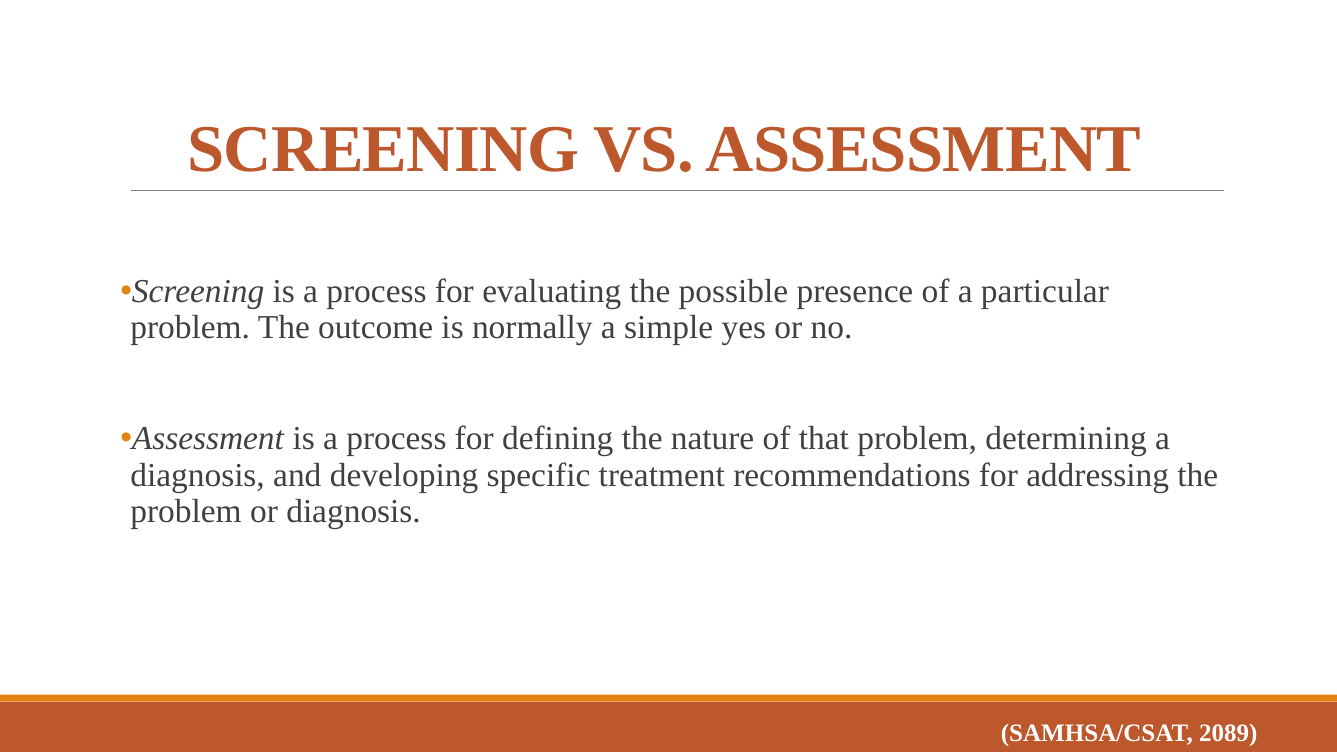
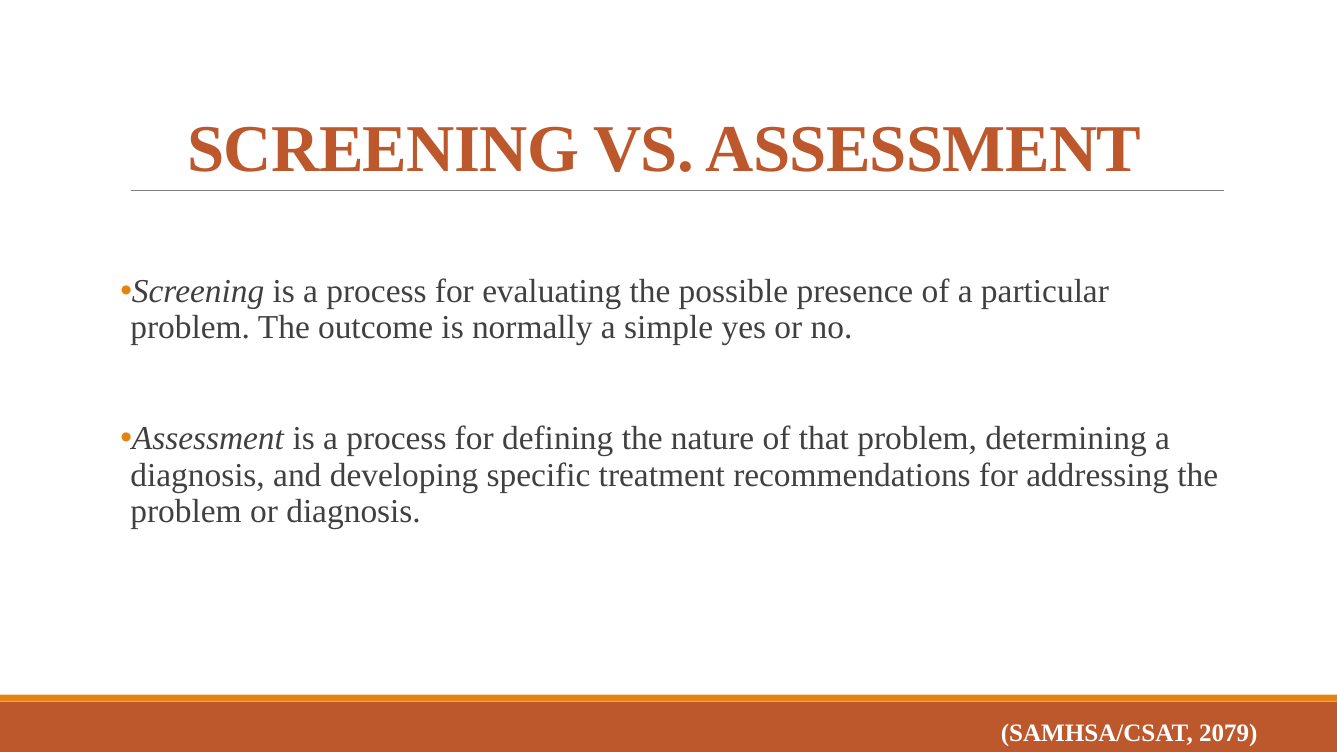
2089: 2089 -> 2079 (1228, 733)
